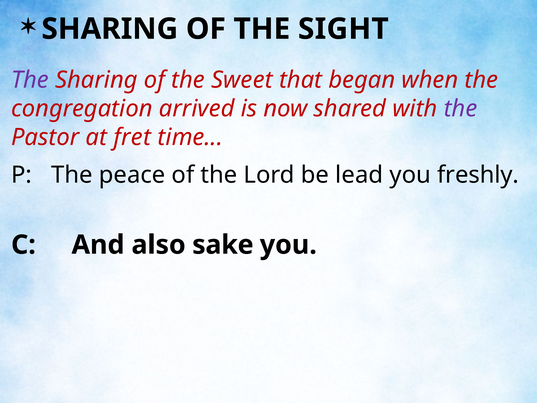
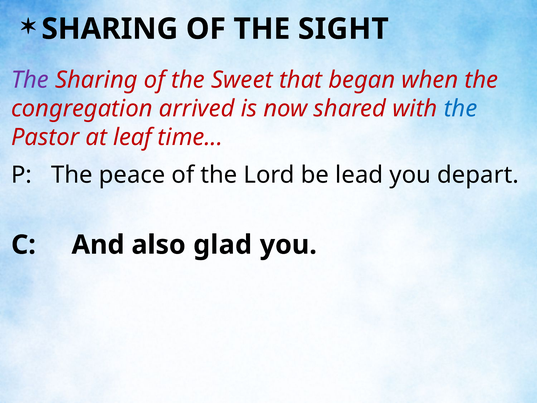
the colour: purple -> blue (461, 108)
fret: fret -> leaf (132, 137)
freshly: freshly -> depart (478, 175)
sake: sake -> glad (223, 245)
